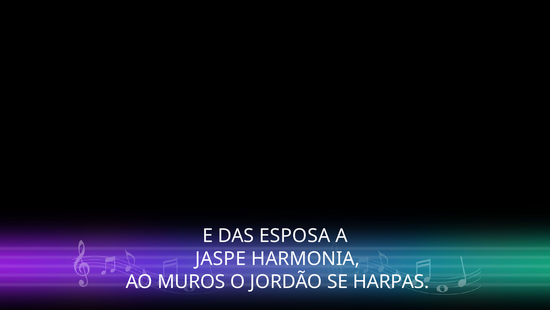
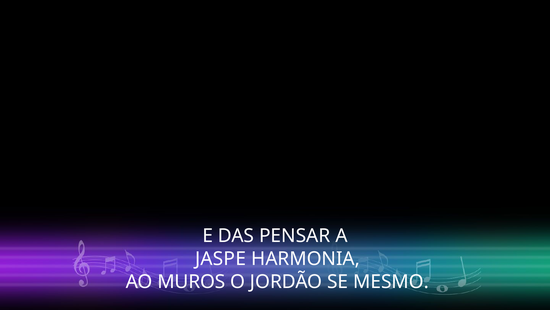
ESPOSA: ESPOSA -> PENSAR (295, 236)
HARPAS: HARPAS -> MESMO (391, 281)
